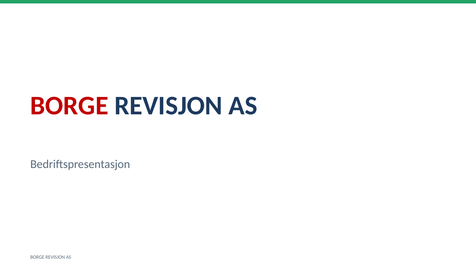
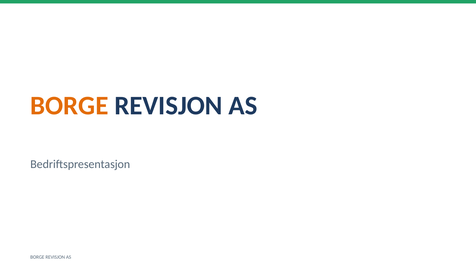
BORGE colour: red -> orange (69, 106)
